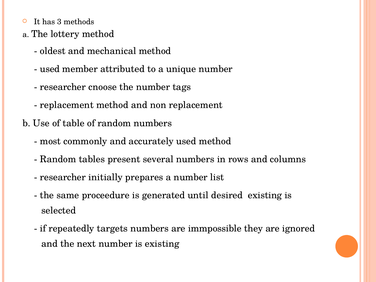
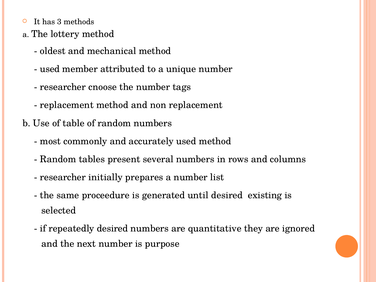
repeatedly targets: targets -> desired (112, 229)
immpossible: immpossible -> quantitative (215, 229)
is existing: existing -> purpose (162, 244)
